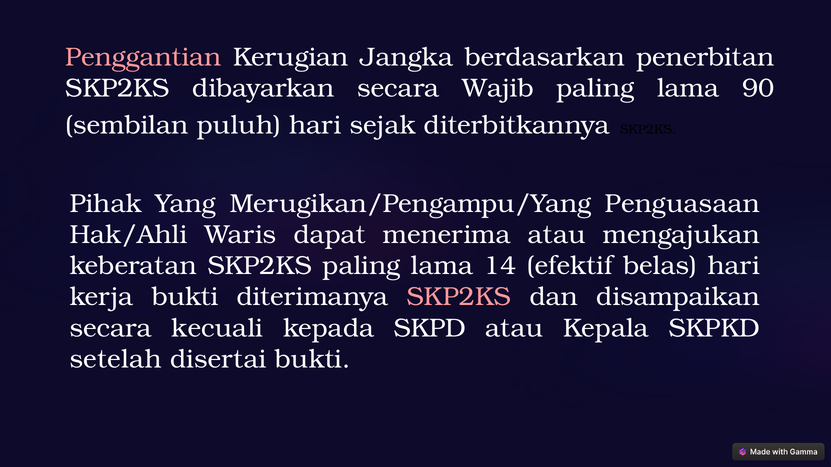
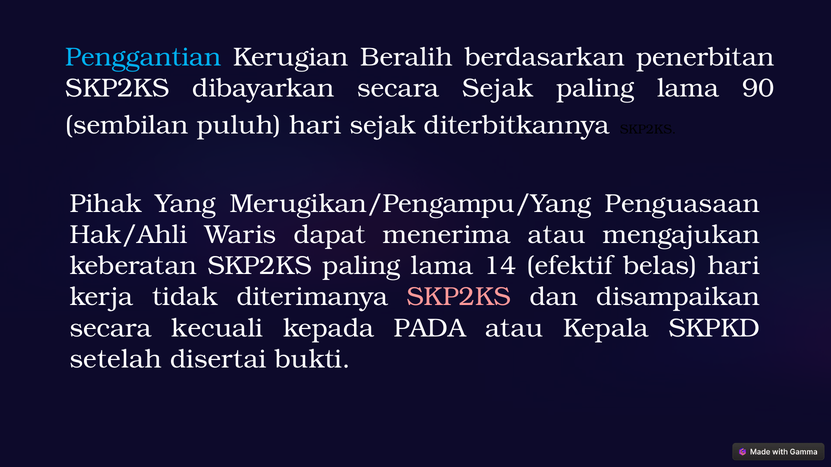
Penggantian colour: pink -> light blue (143, 57)
Jangka: Jangka -> Beralih (407, 57)
secara Wajib: Wajib -> Sejak (498, 88)
kerja bukti: bukti -> tidak (185, 297)
SKPD: SKPD -> PADA (430, 328)
